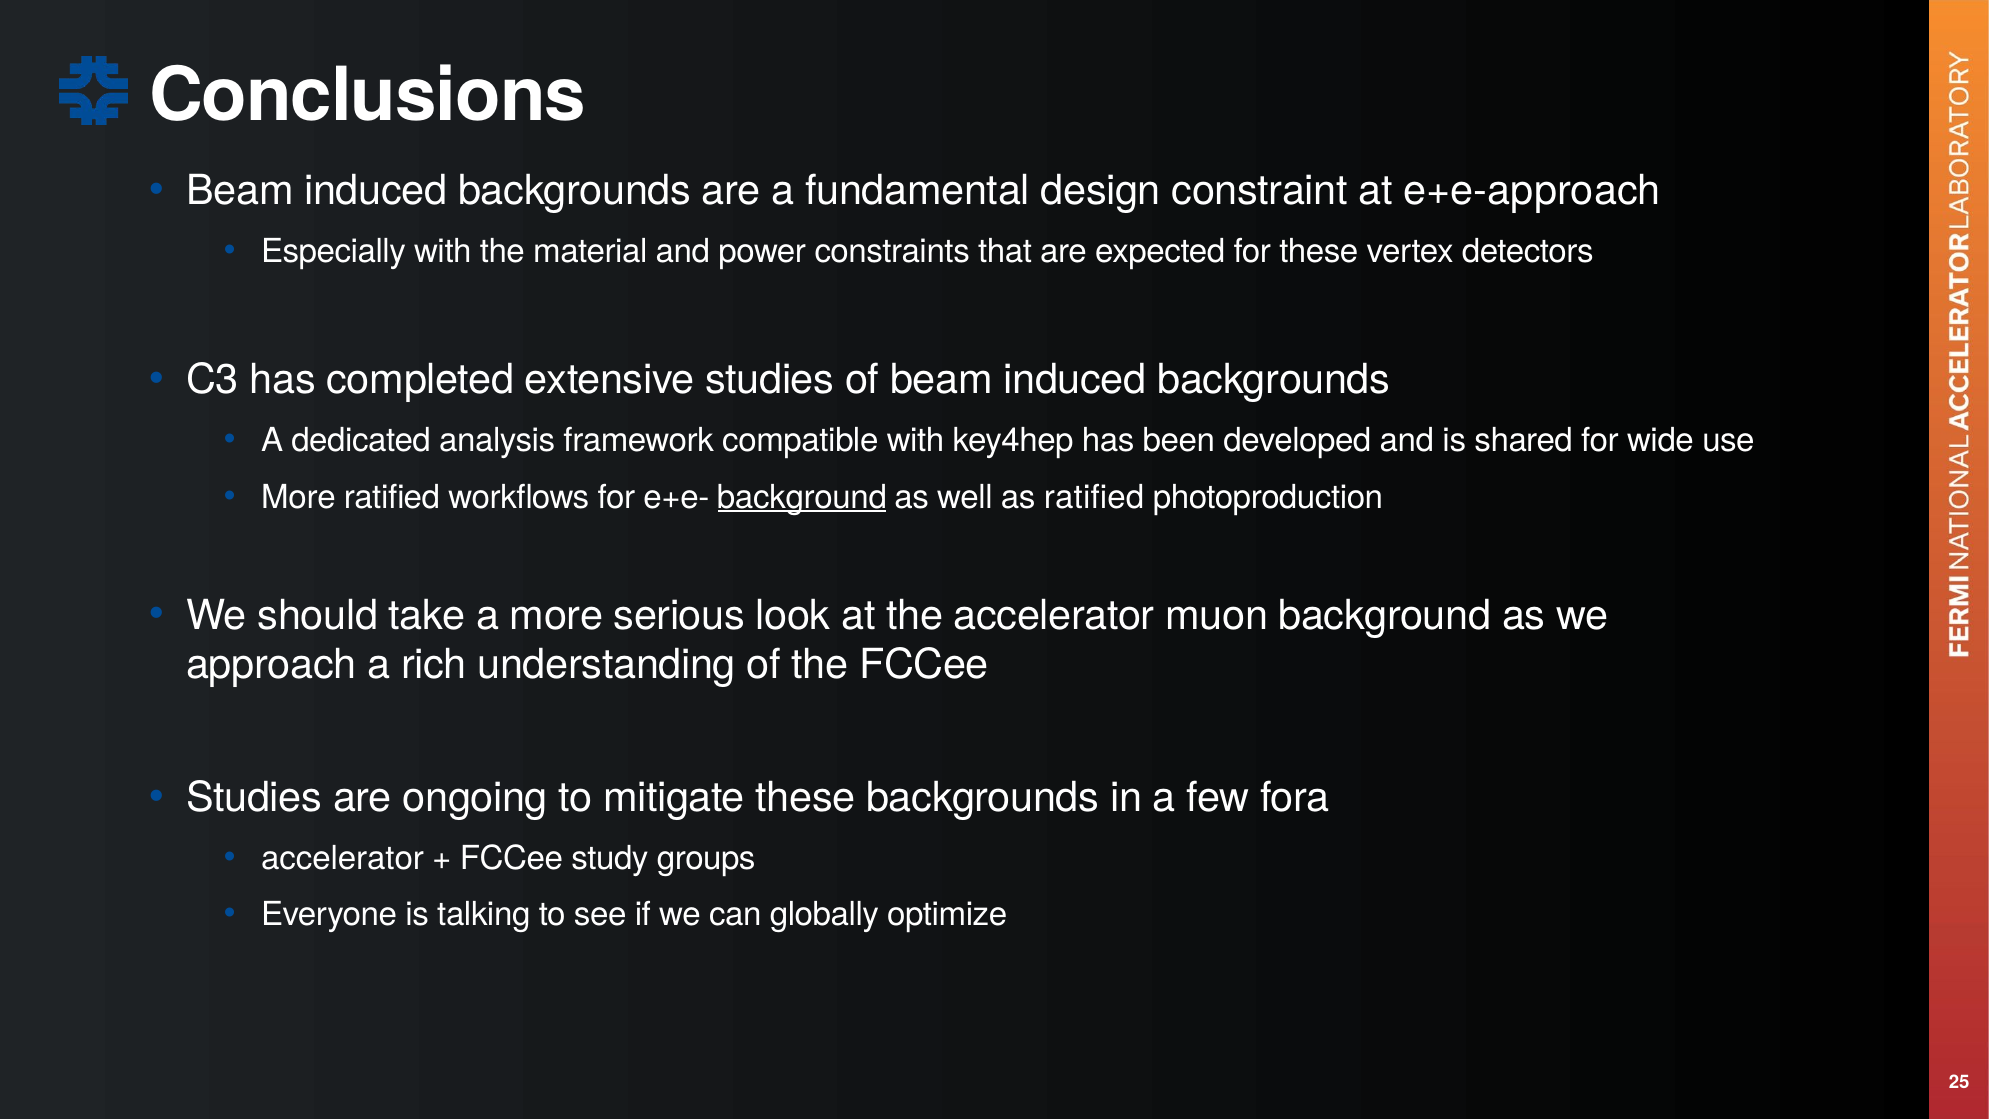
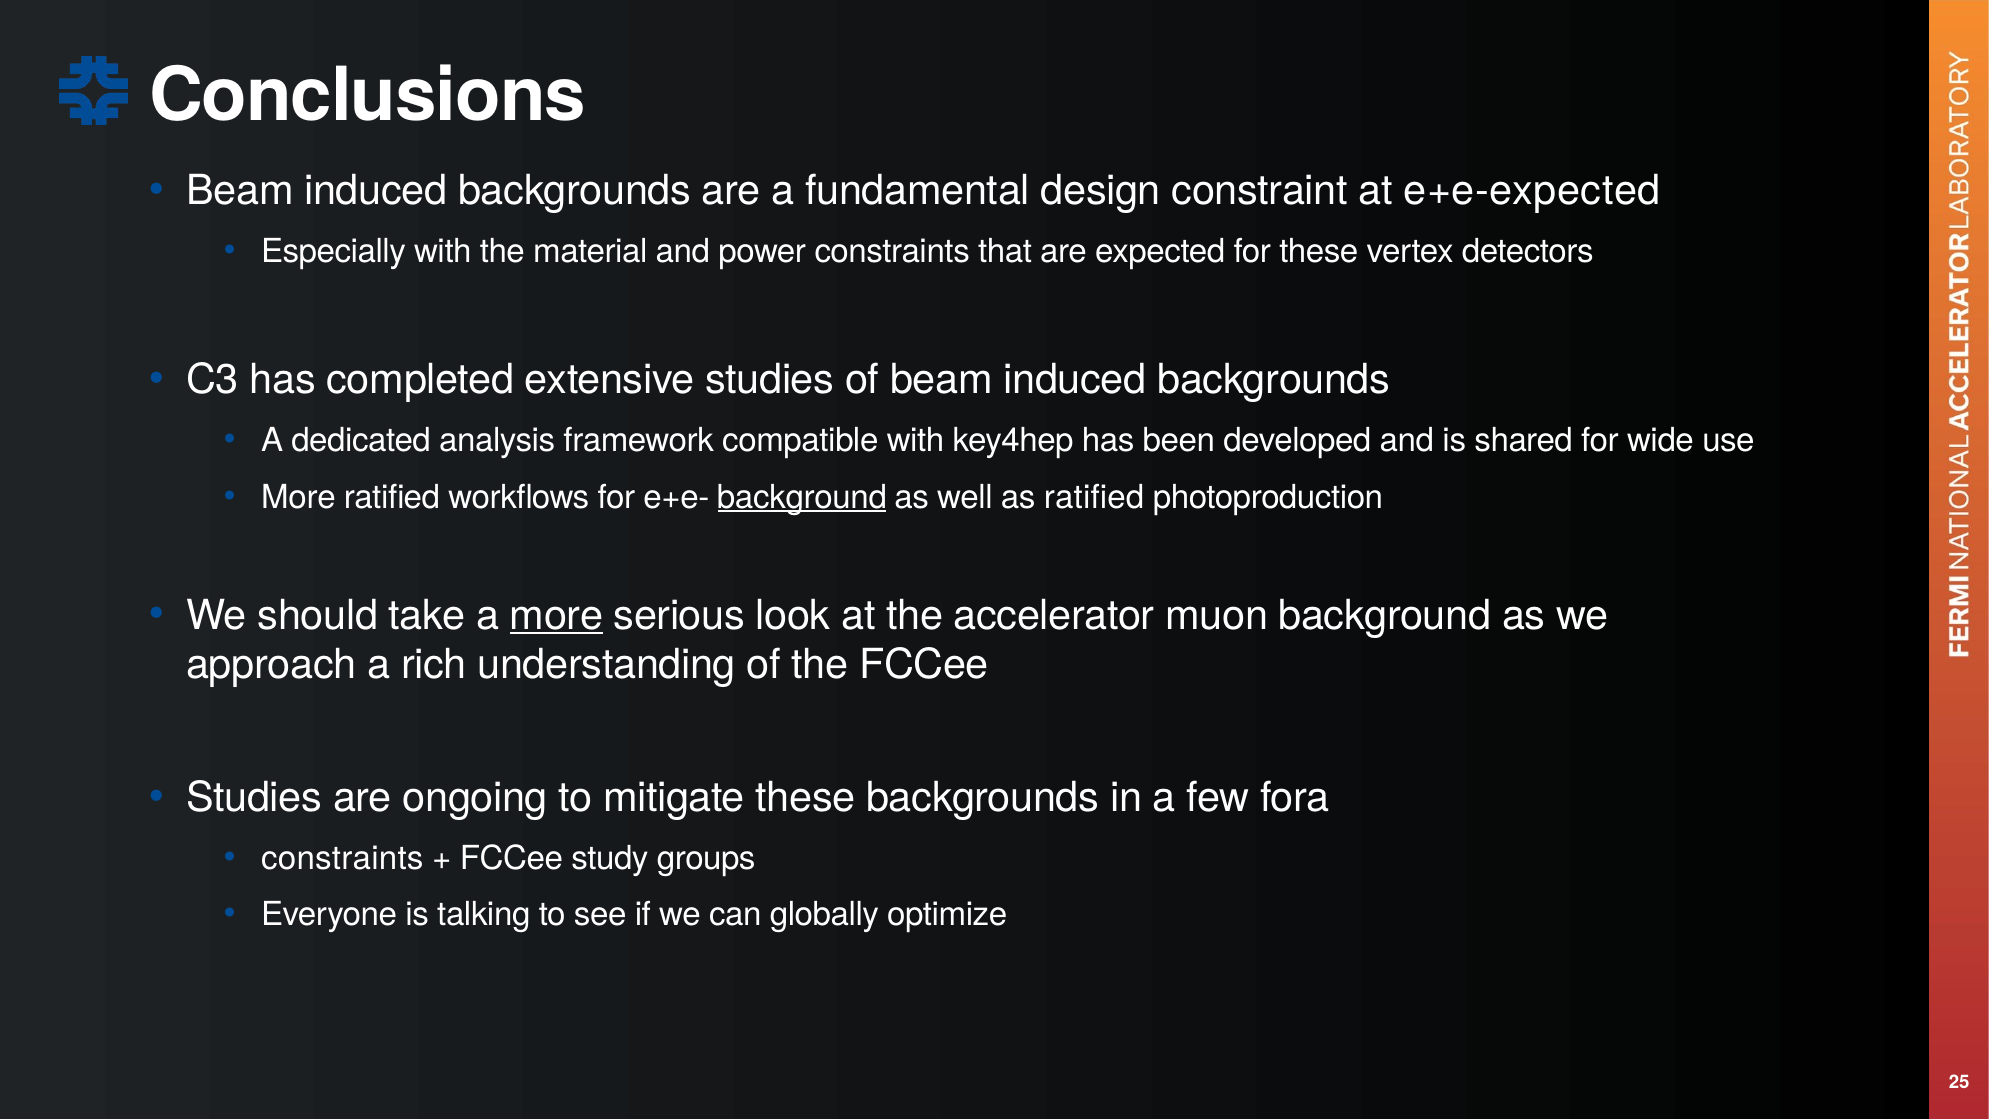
e+e-approach: e+e-approach -> e+e-expected (1532, 191)
more underline: none -> present (557, 615)
accelerator: accelerator -> constraints (342, 858)
